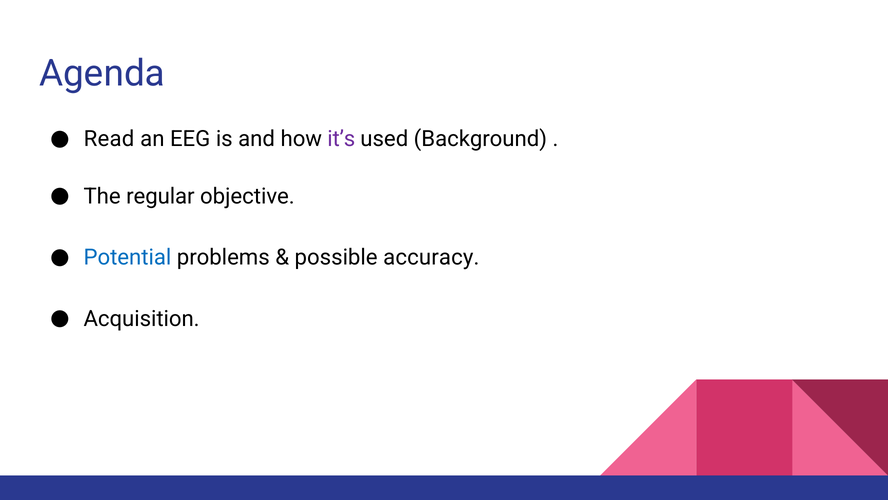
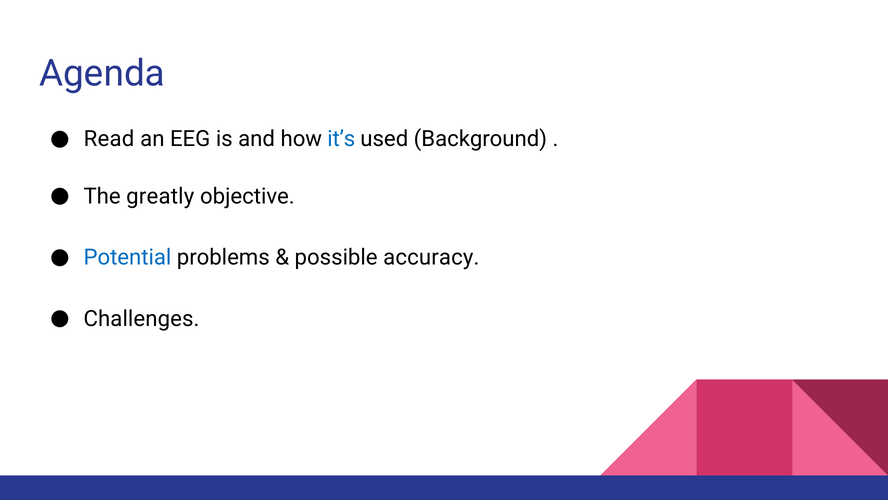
it’s colour: purple -> blue (341, 139)
regular: regular -> greatly (160, 196)
Acquisition: Acquisition -> Challenges (141, 319)
